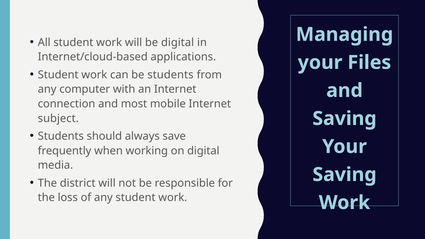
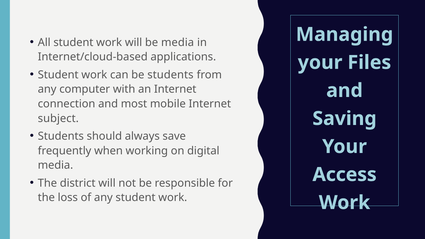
be digital: digital -> media (178, 42)
Saving: Saving -> Access (345, 175)
